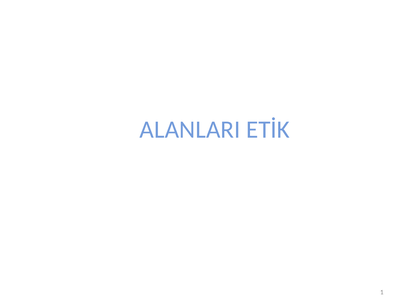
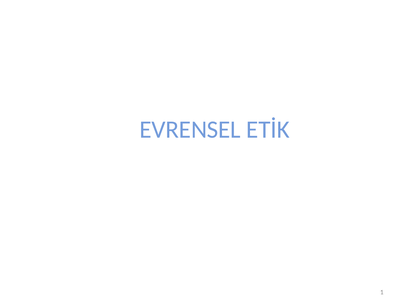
ALANLARI: ALANLARI -> EVRENSEL (190, 130)
